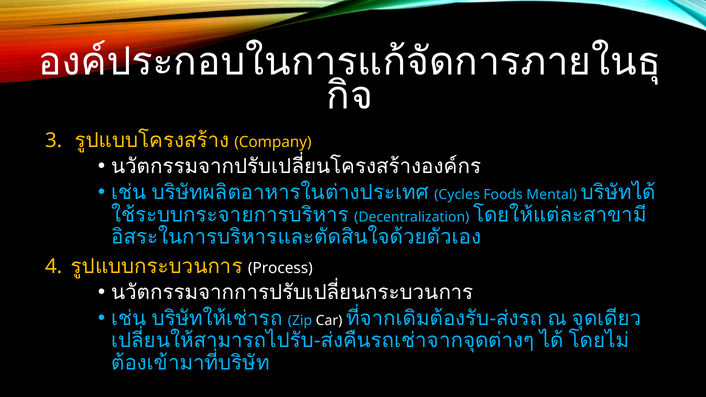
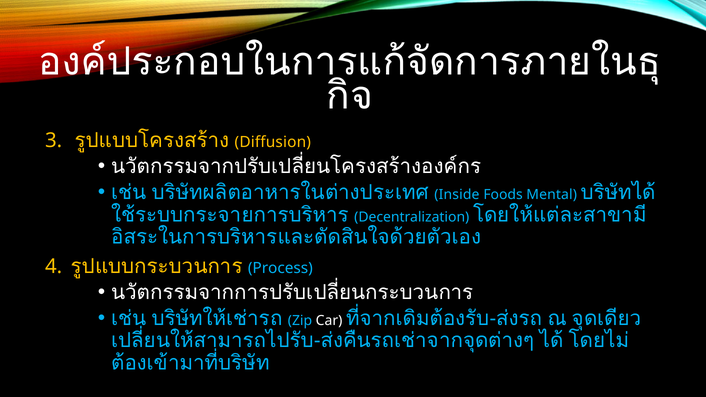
Company: Company -> Diffusion (273, 142)
Cycles: Cycles -> Inside (457, 195)
Process colour: white -> light blue (280, 268)
